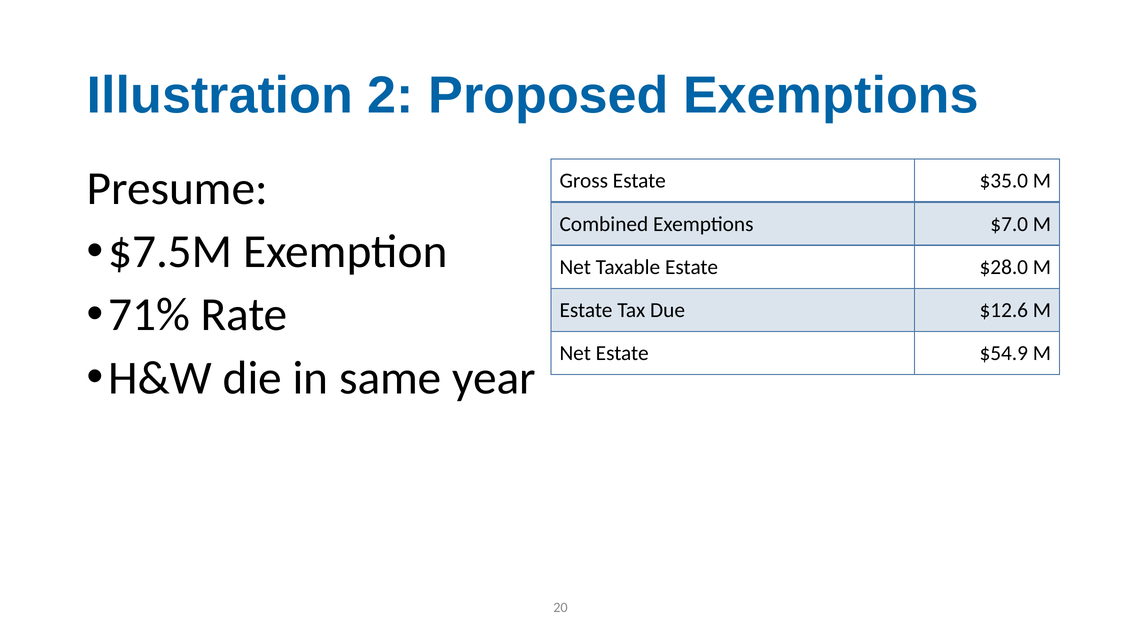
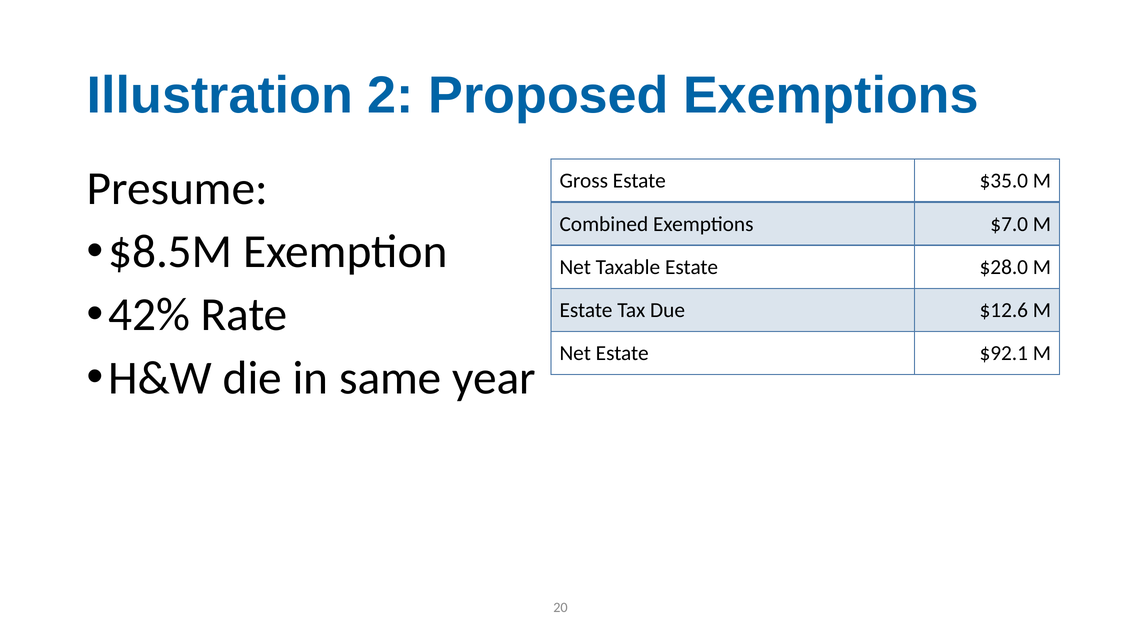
$7.5M: $7.5M -> $8.5M (170, 252)
71%: 71% -> 42% (149, 315)
$54.9: $54.9 -> $92.1 (1004, 353)
